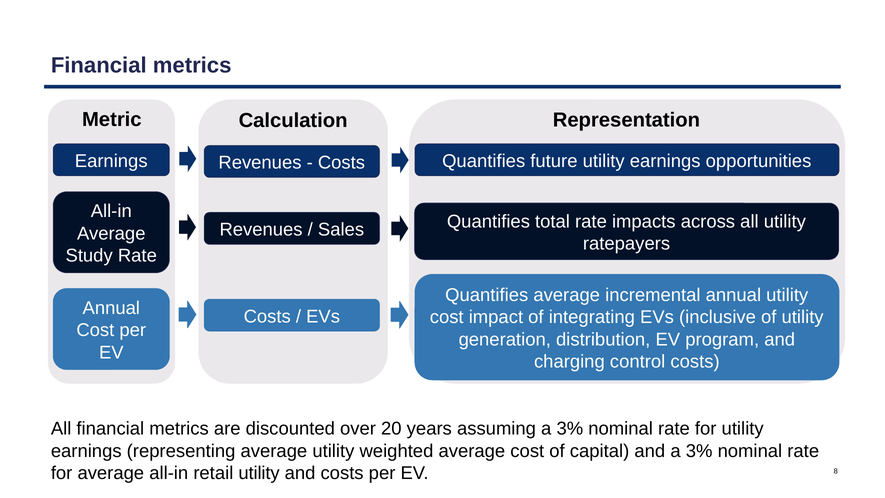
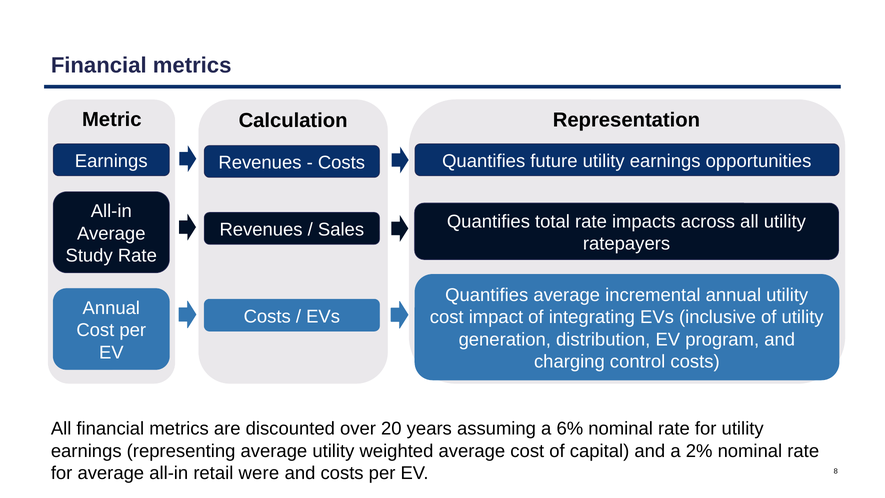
assuming a 3%: 3% -> 6% (570, 429)
and a 3%: 3% -> 2% (699, 451)
retail utility: utility -> were (259, 473)
